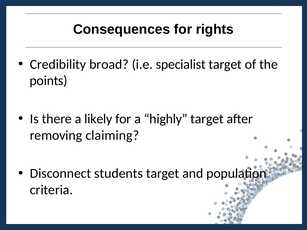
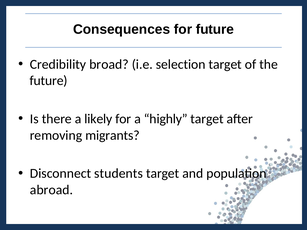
for rights: rights -> future (215, 29)
specialist: specialist -> selection (181, 64)
points: points -> future (49, 81)
claiming: claiming -> migrants (112, 135)
criteria: criteria -> abroad (51, 190)
